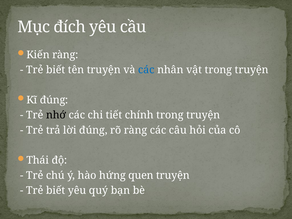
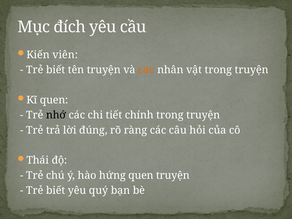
Kiến ràng: ràng -> viên (65, 55)
các colour: blue -> orange (146, 70)
Kĩ đúng: đúng -> quen (54, 100)
